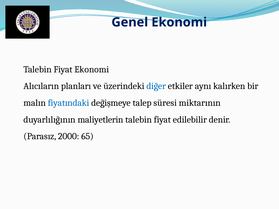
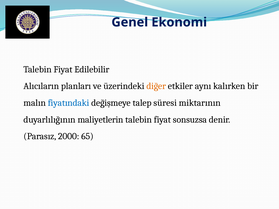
Fiyat Ekonomi: Ekonomi -> Edilebilir (92, 69)
diğer colour: blue -> orange (156, 86)
edilebilir: edilebilir -> sonsuzsa (190, 120)
